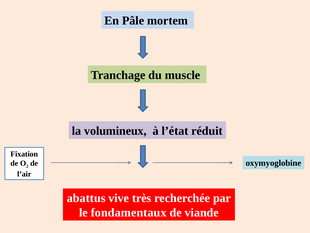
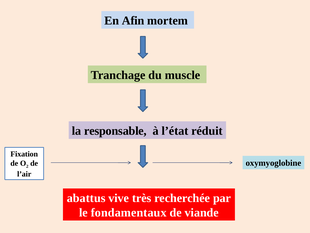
Pâle: Pâle -> Afin (133, 21)
volumineux: volumineux -> responsable (115, 131)
